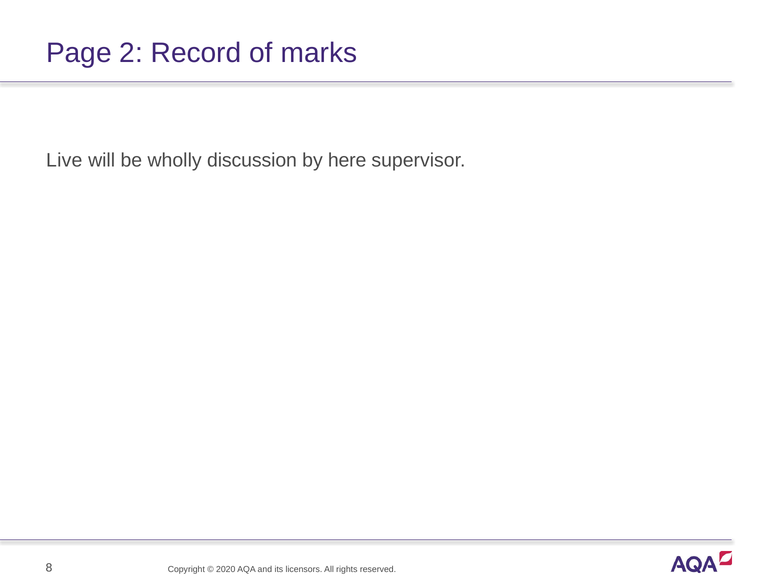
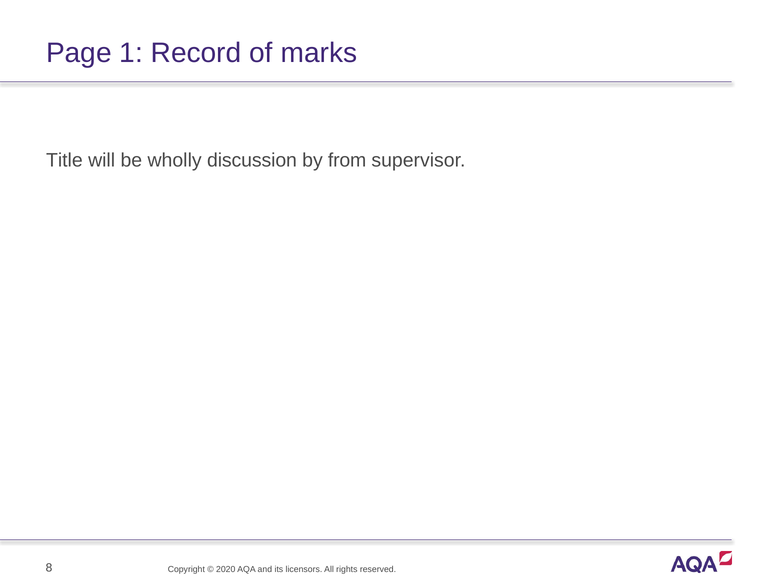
2: 2 -> 1 (131, 53)
Live: Live -> Title (64, 161)
here: here -> from (347, 161)
